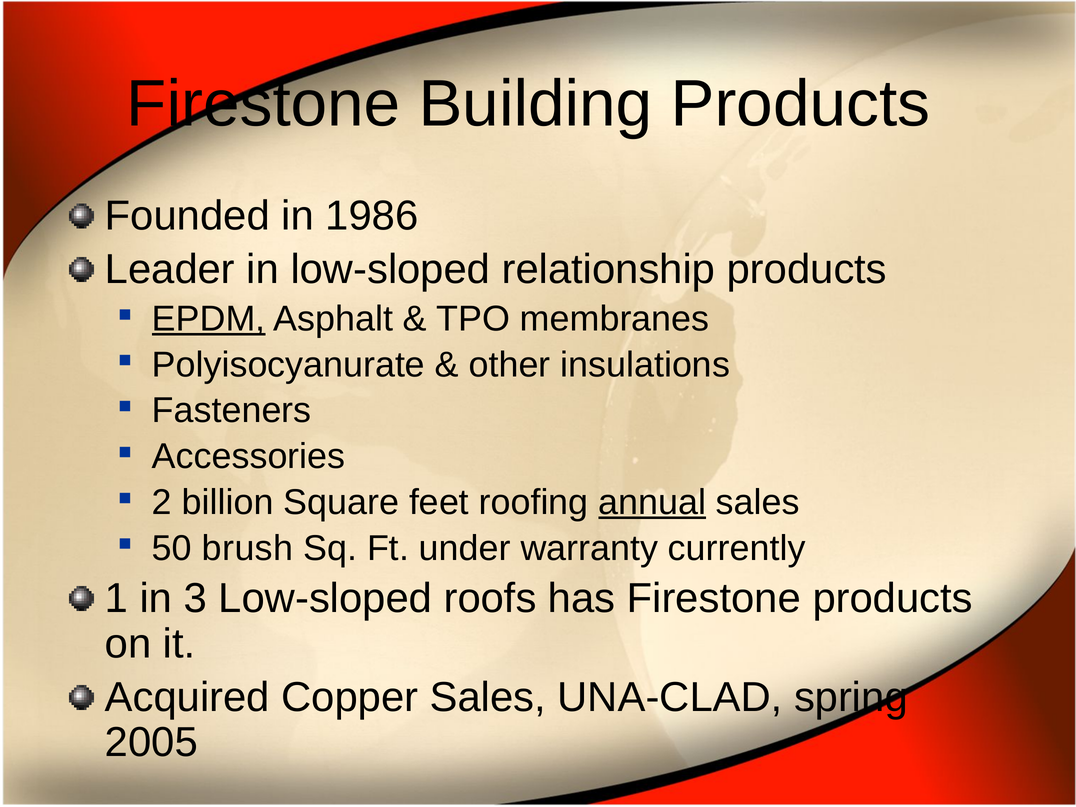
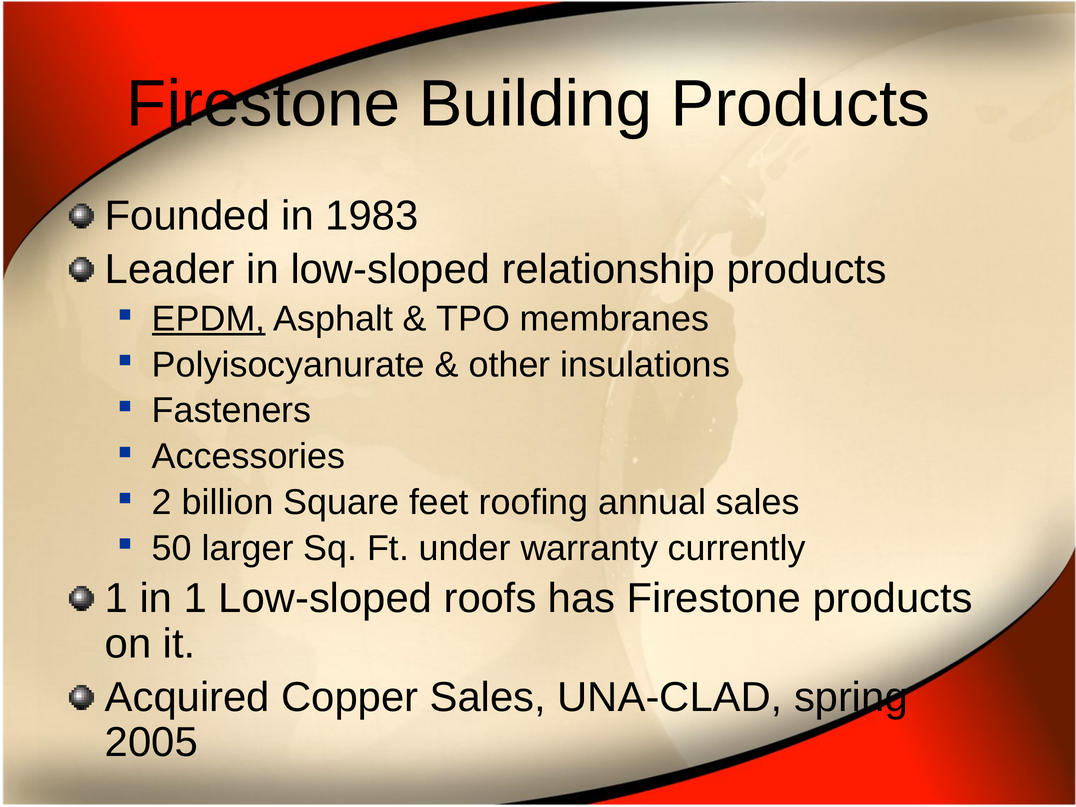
1986: 1986 -> 1983 (372, 216)
annual underline: present -> none (652, 502)
brush: brush -> larger (248, 548)
in 3: 3 -> 1 (195, 598)
